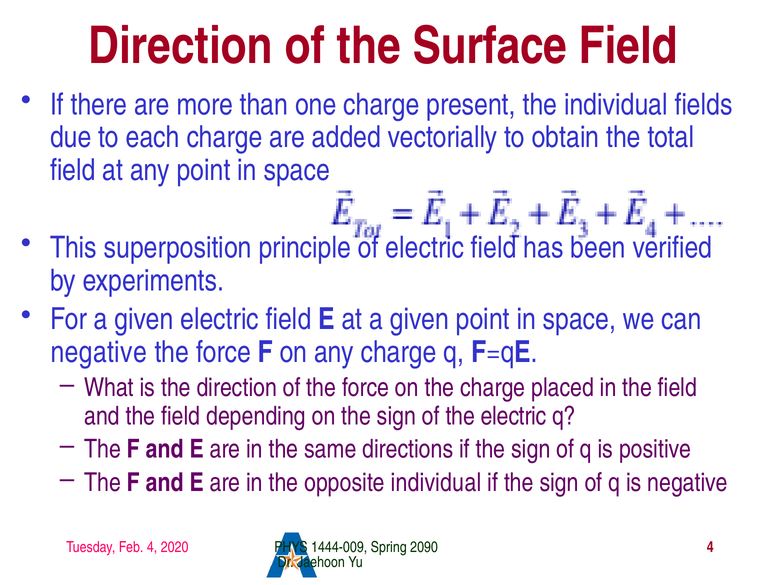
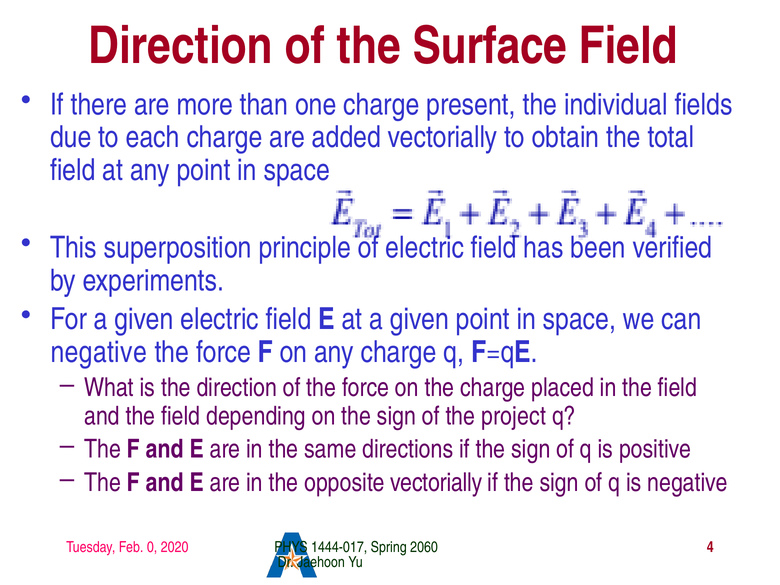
the electric: electric -> project (514, 416)
opposite individual: individual -> vectorially (436, 482)
Feb 4: 4 -> 0 (152, 547)
1444-009: 1444-009 -> 1444-017 (339, 547)
2090: 2090 -> 2060 (424, 547)
